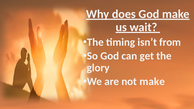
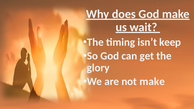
from: from -> keep (170, 42)
